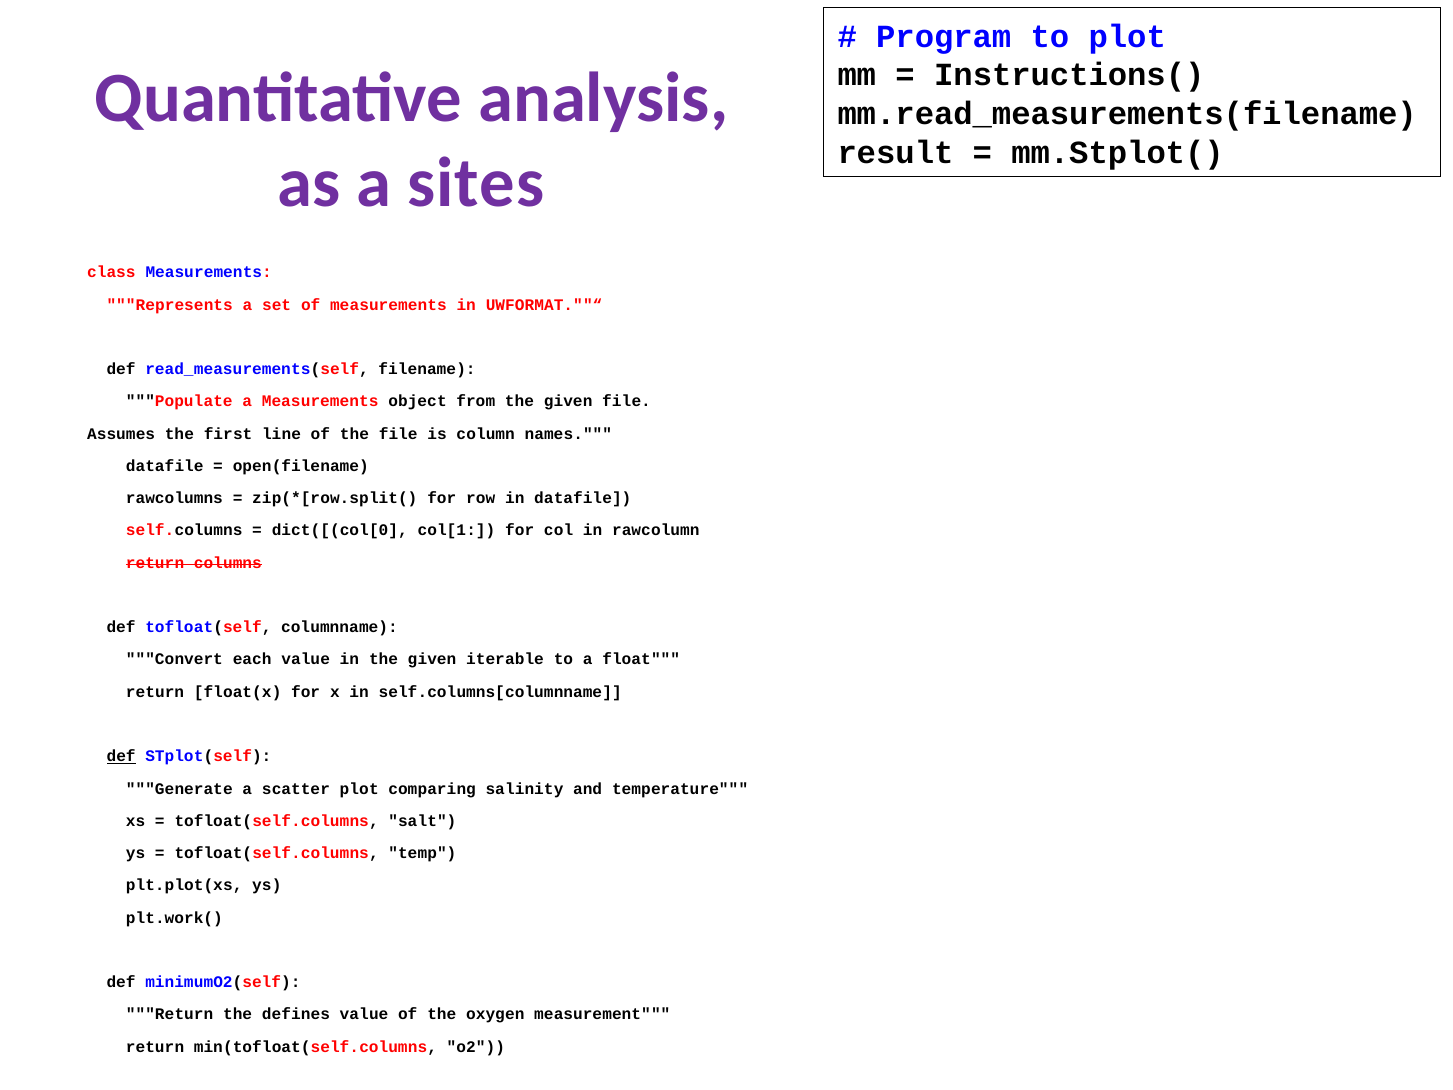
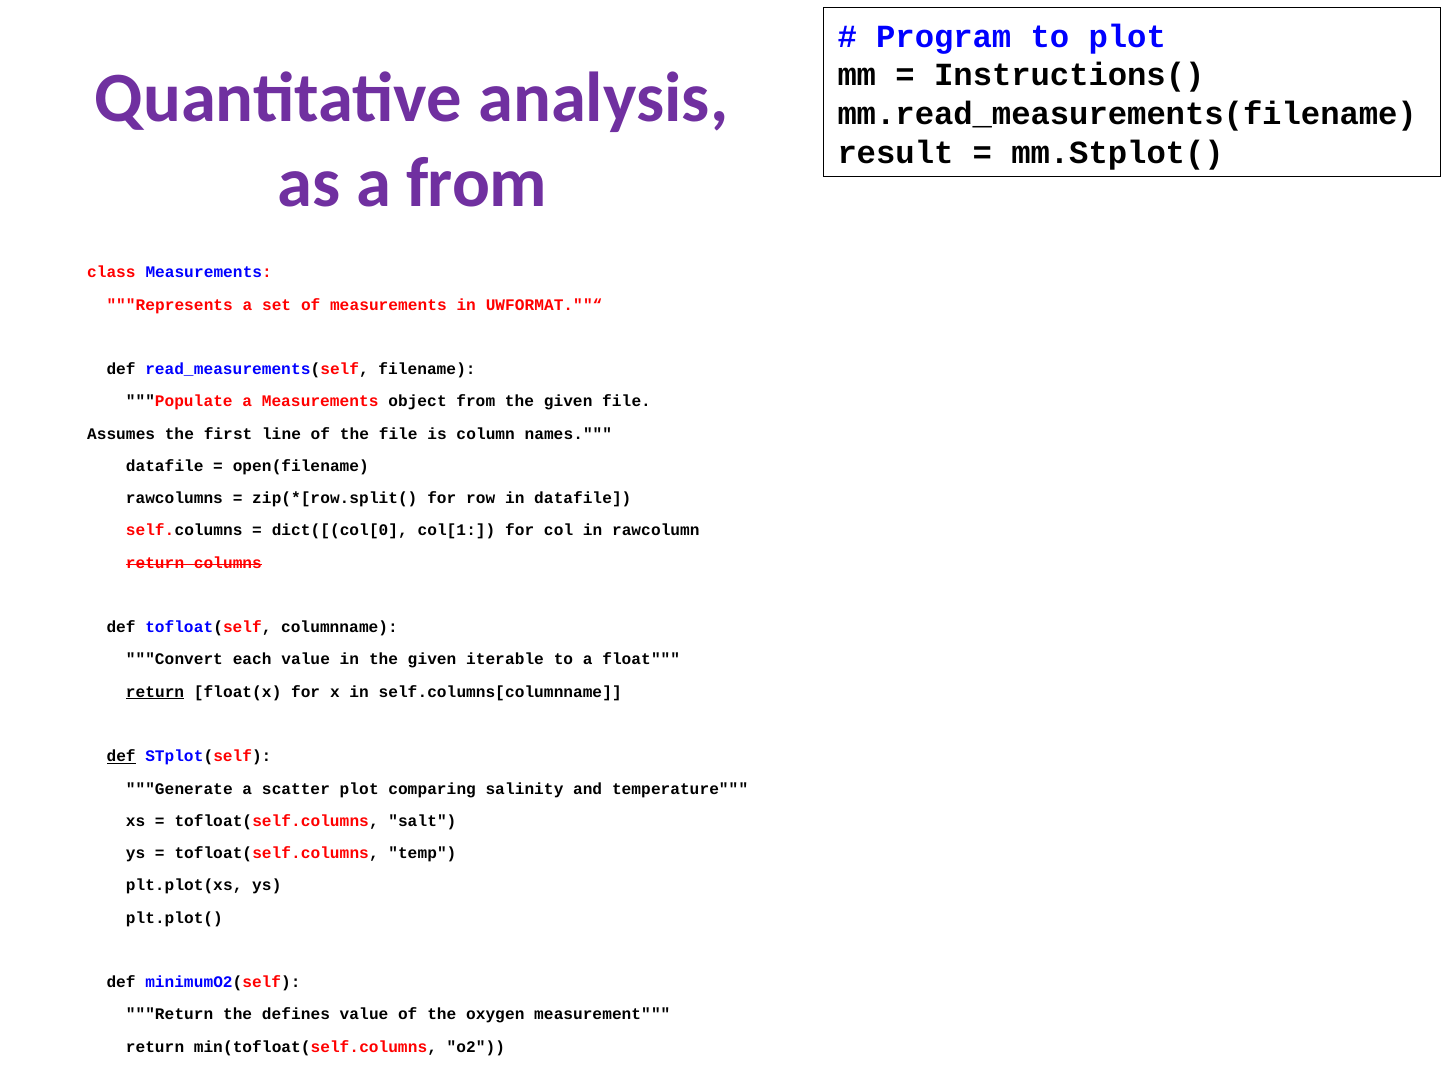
a sites: sites -> from (477, 183)
return underline: none -> present (155, 692)
plt.work(: plt.work( -> plt.plot( (174, 918)
